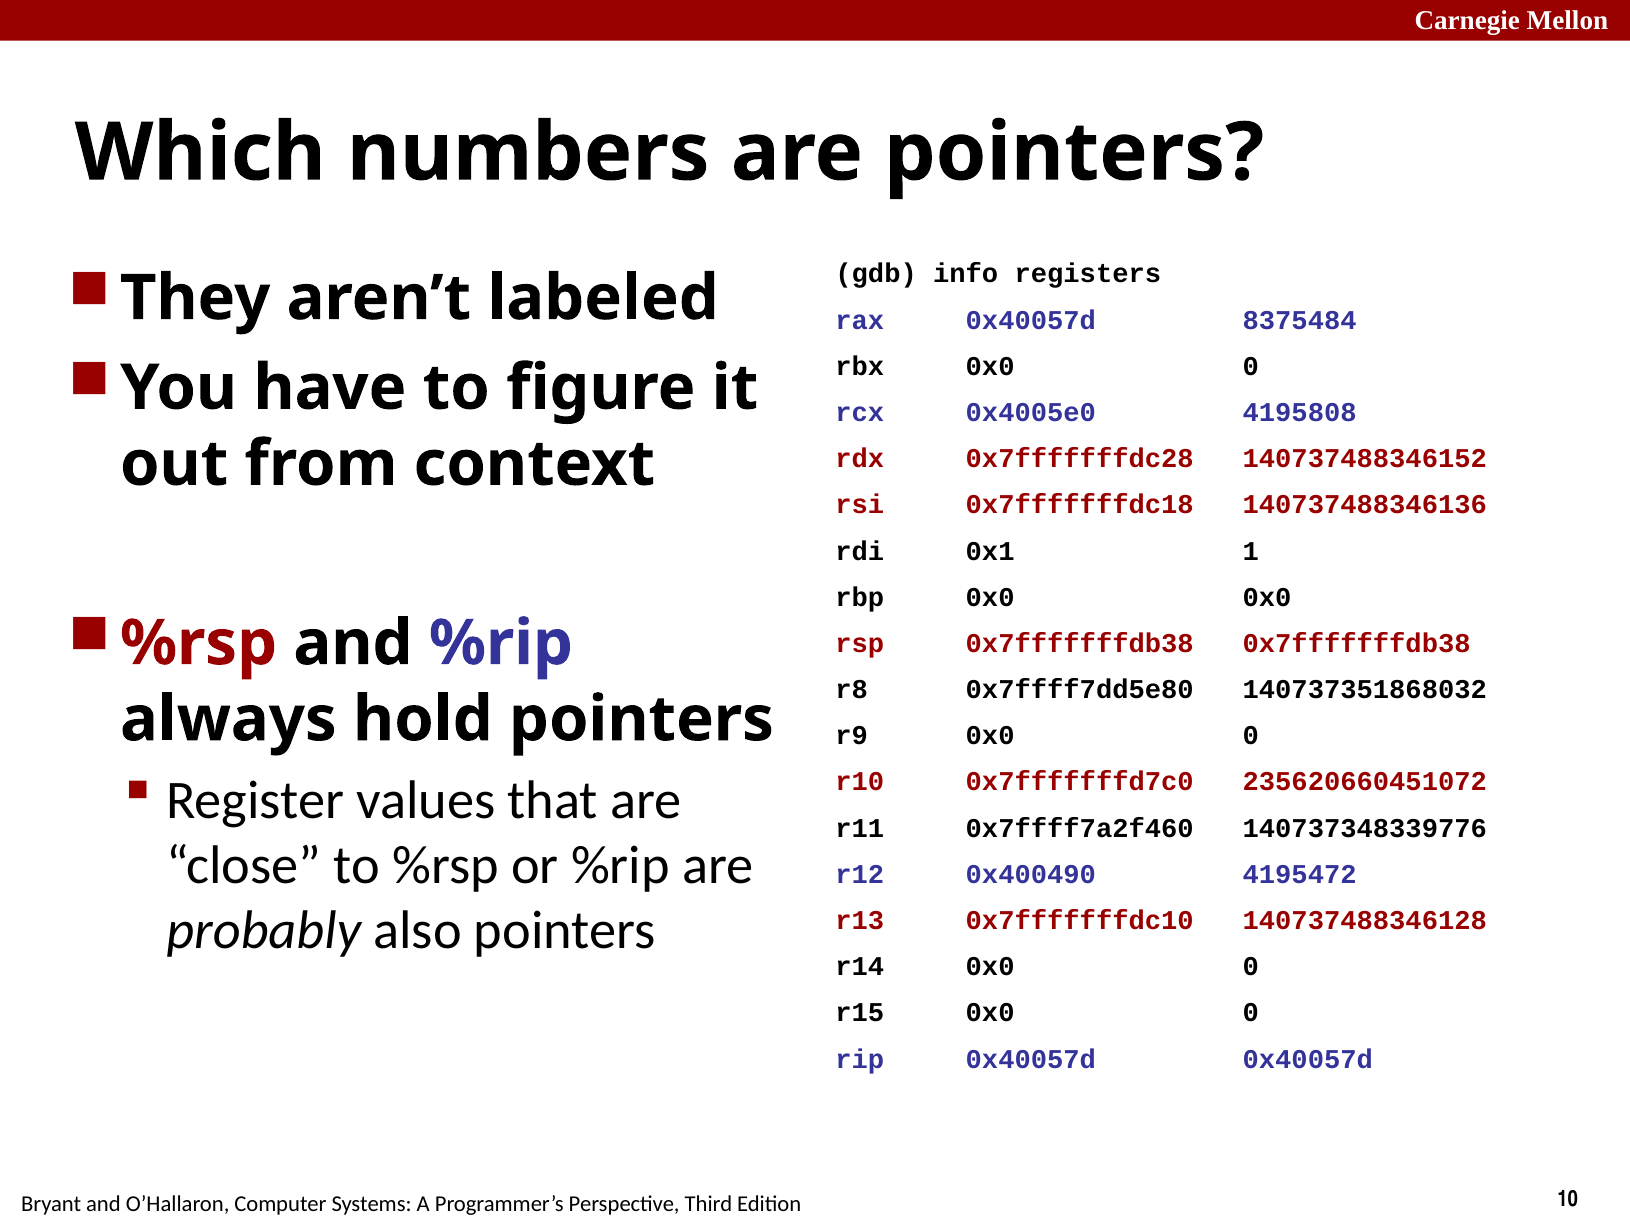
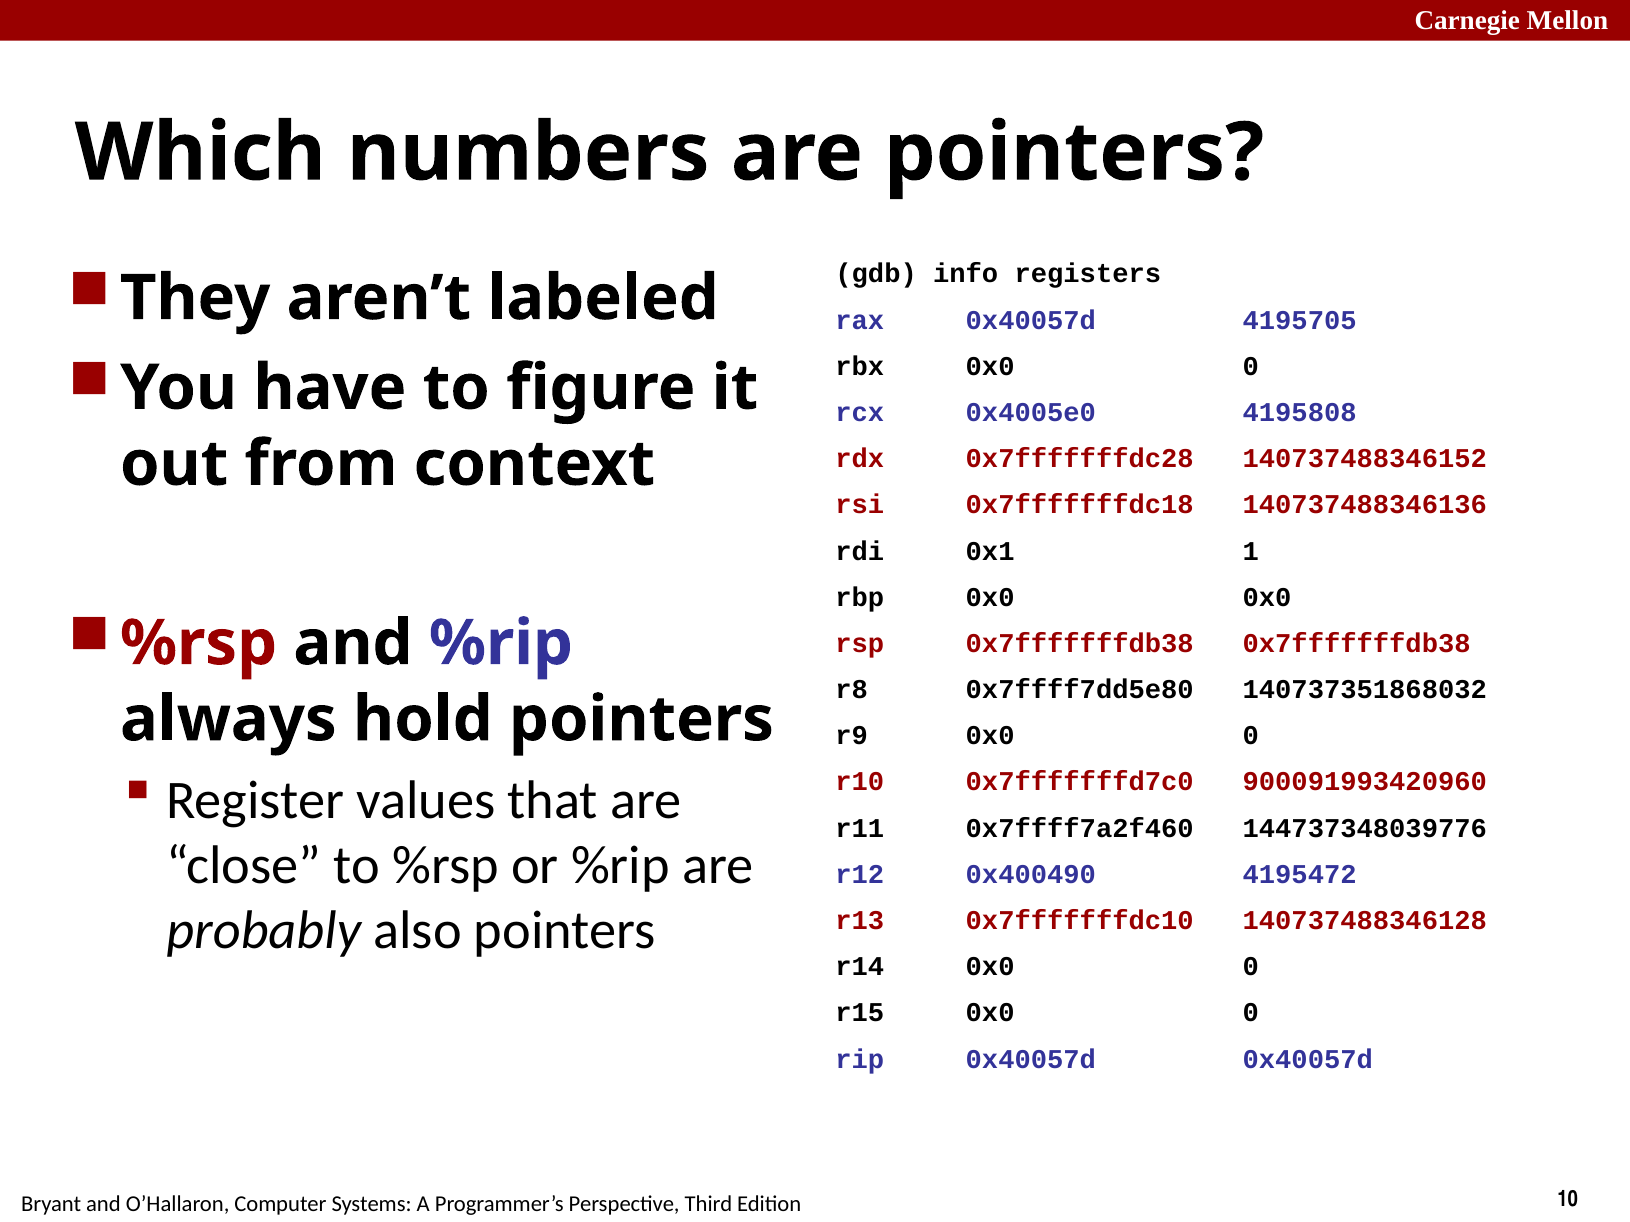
8375484: 8375484 -> 4195705 (1300, 320)
235620660451072: 235620660451072 -> 900091993420960 (1365, 782)
140737348339776: 140737348339776 -> 144737348039776 (1365, 829)
